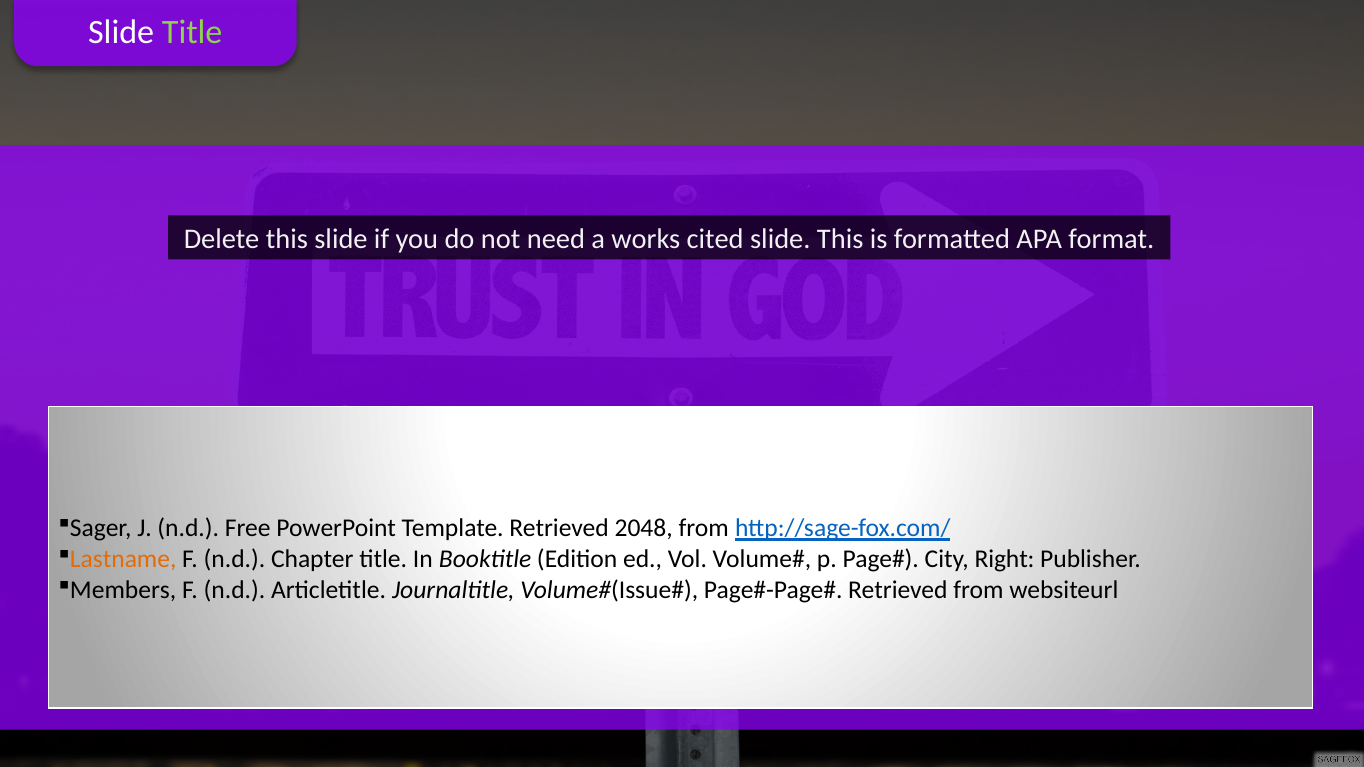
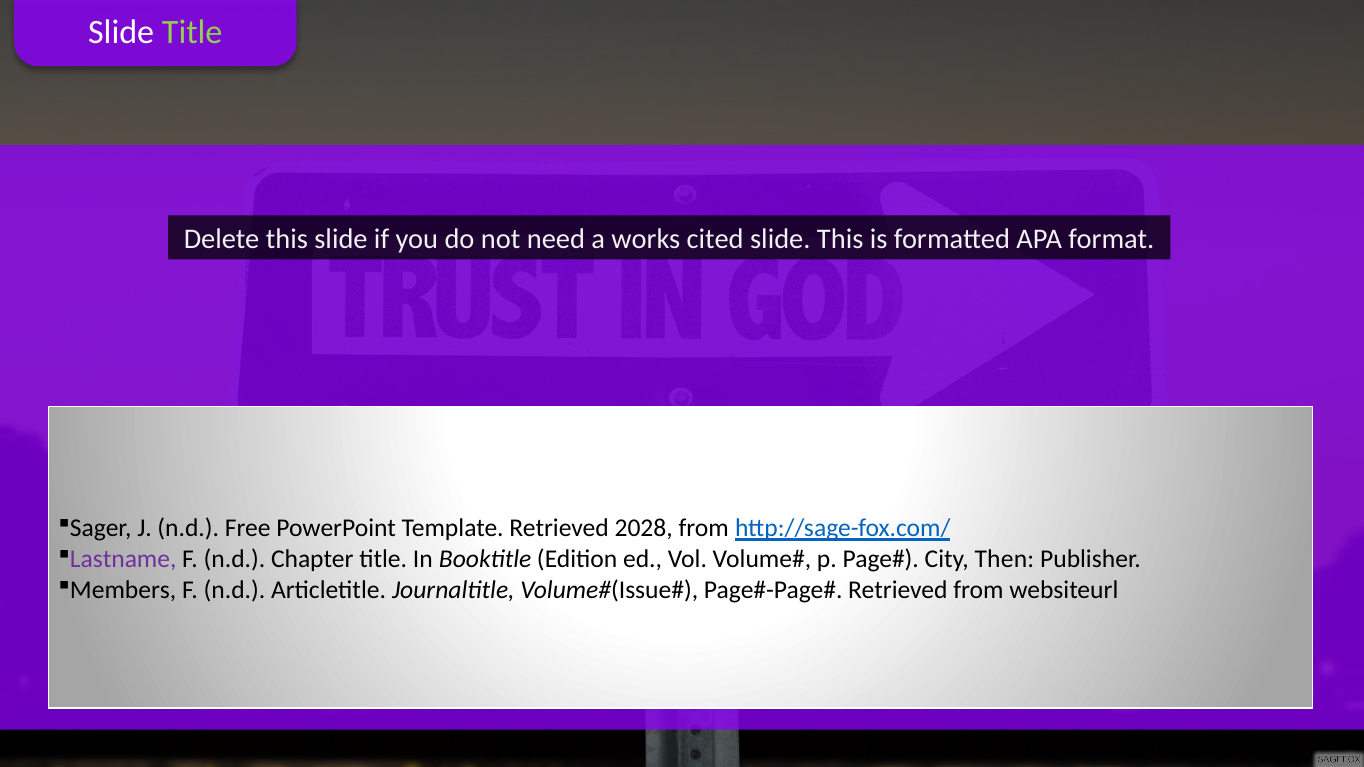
2048: 2048 -> 2028 (644, 528)
Lastname colour: orange -> purple (123, 560)
Right: Right -> Then (1004, 560)
